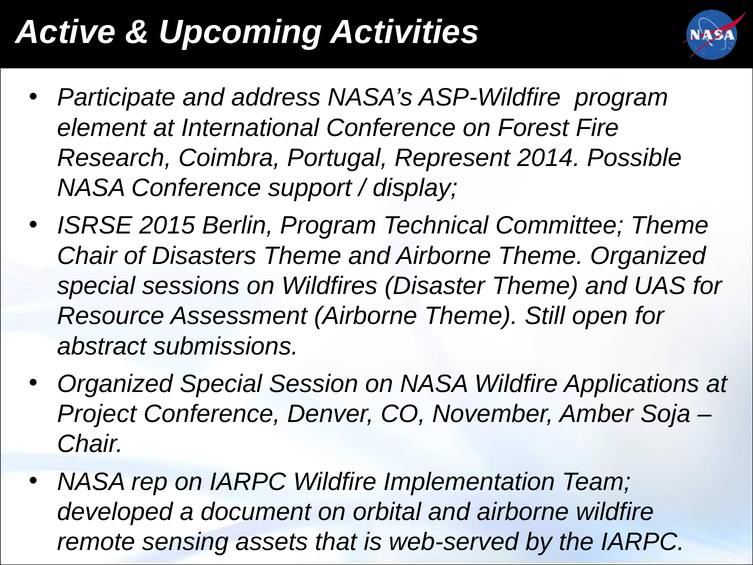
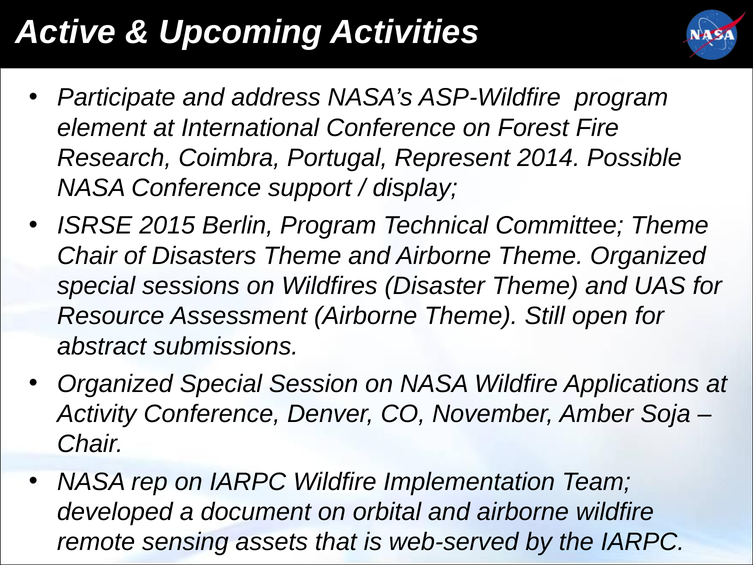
Project: Project -> Activity (97, 414)
